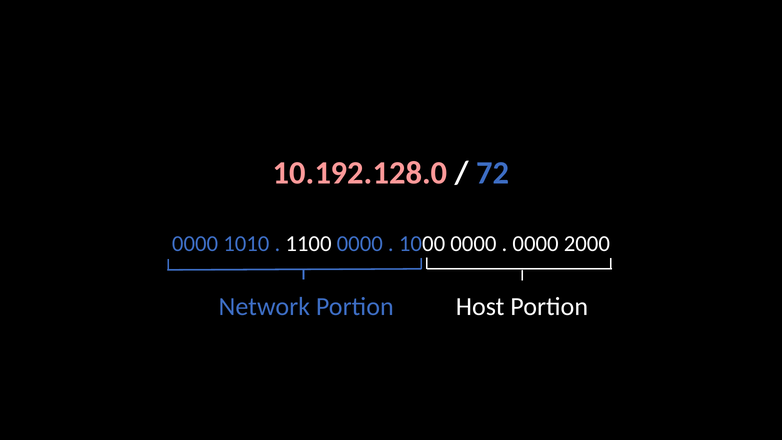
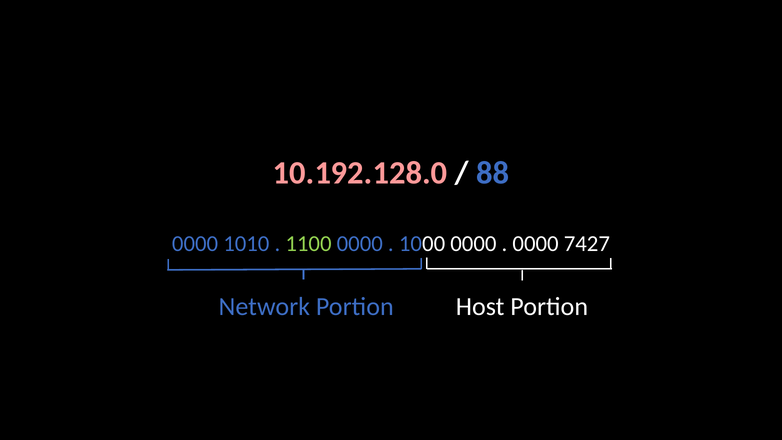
72: 72 -> 88 (493, 173)
1100 colour: white -> light green (308, 244)
2000: 2000 -> 7427 (587, 244)
